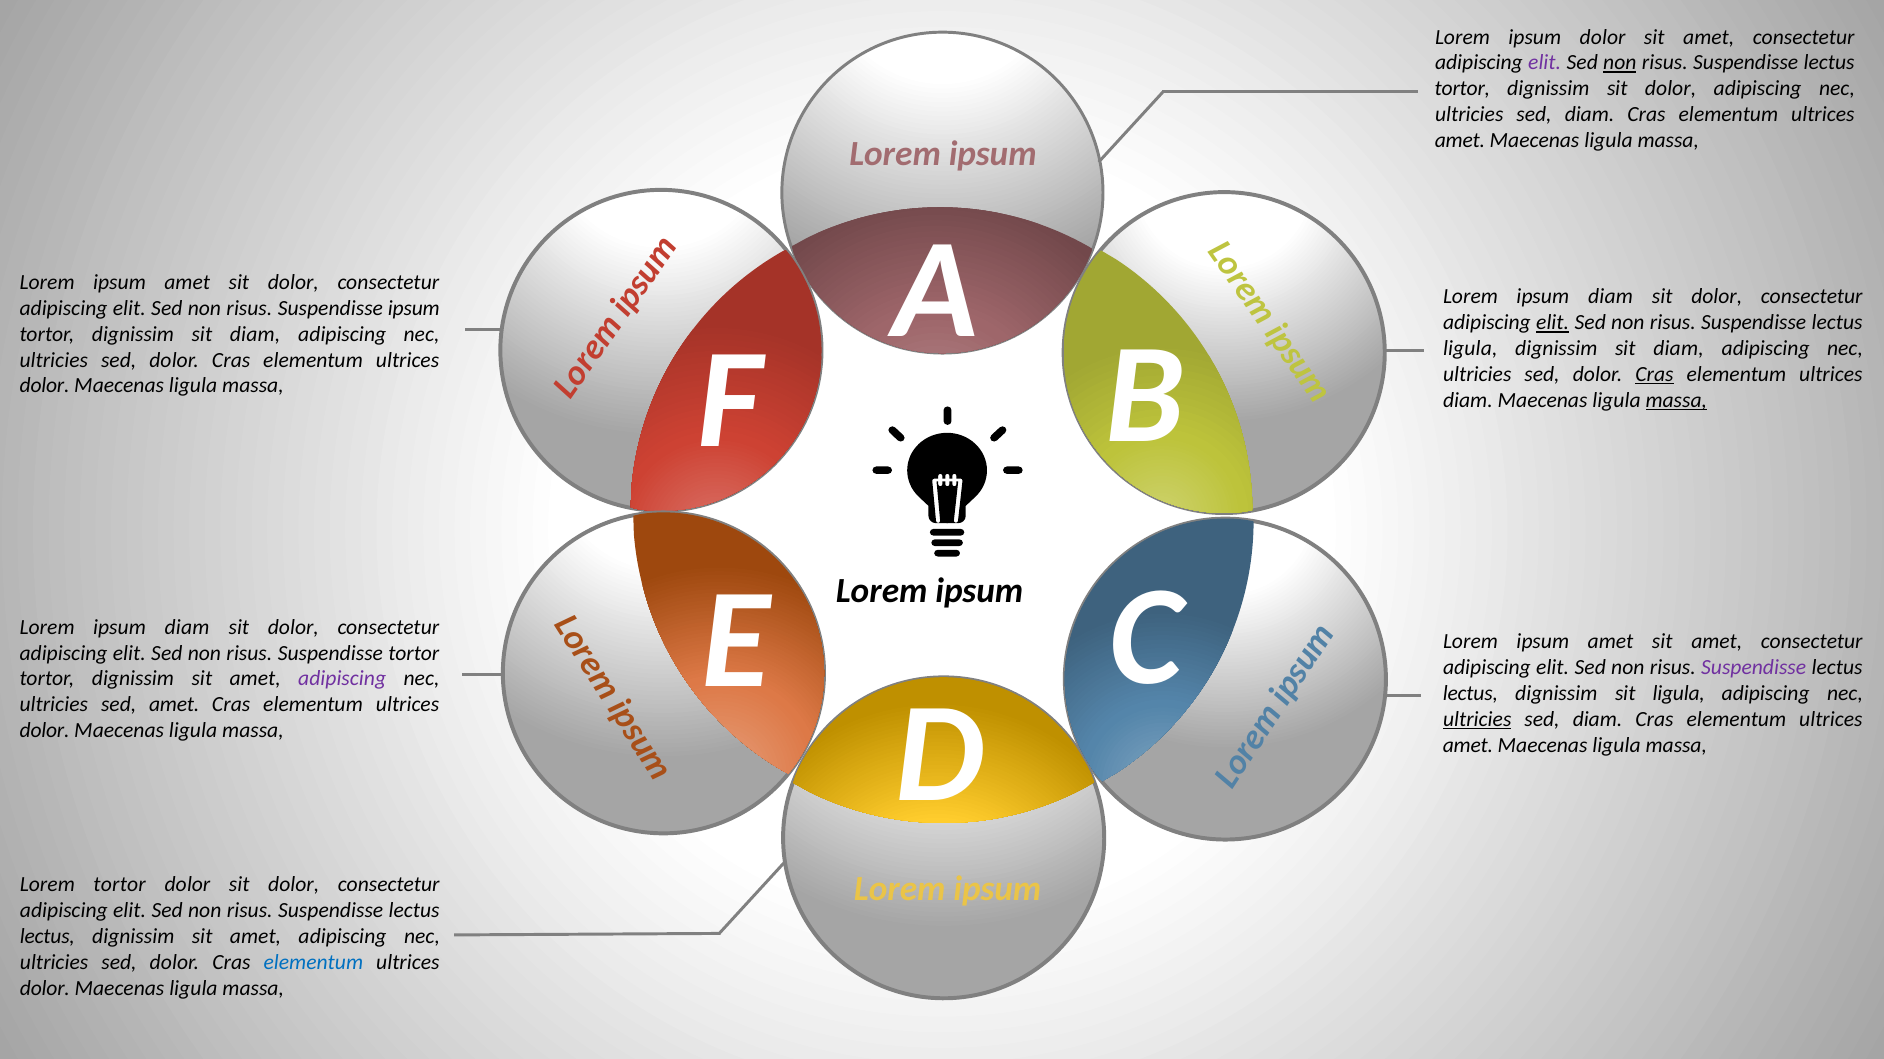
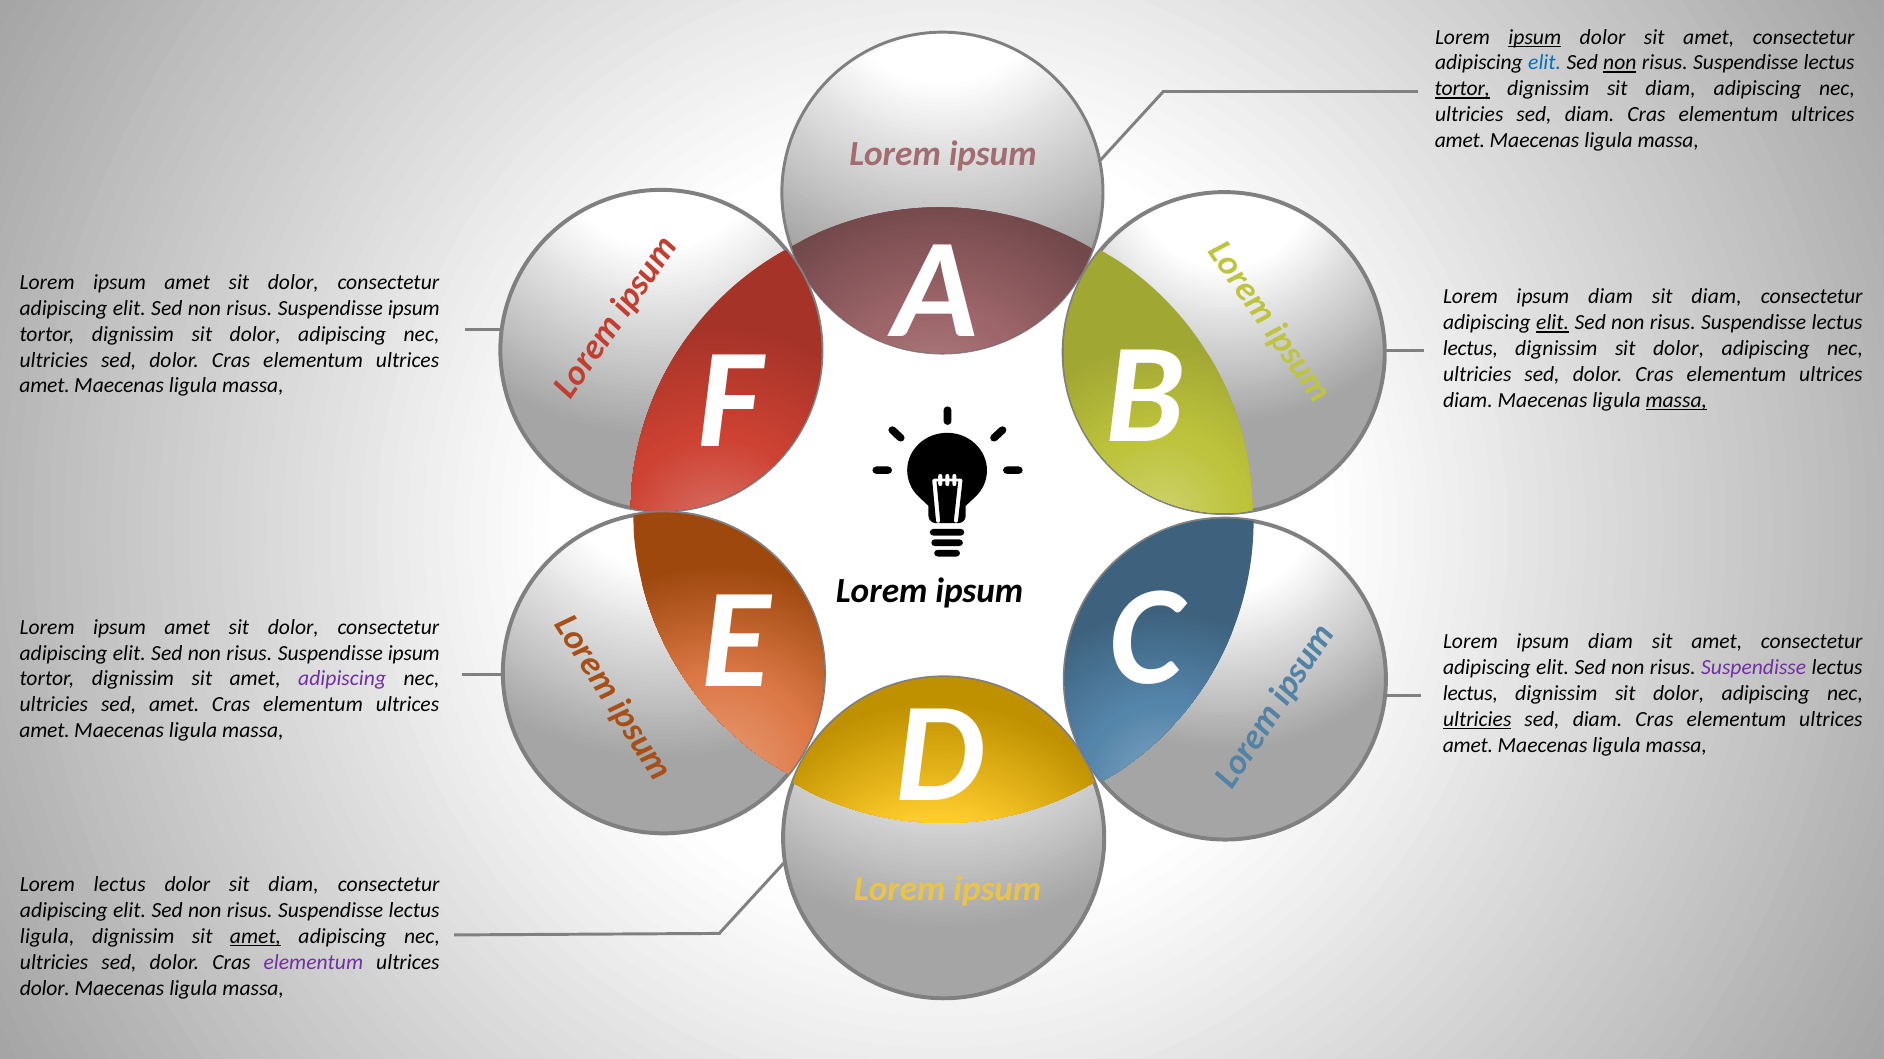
ipsum underline: none -> present (1535, 37)
elit colour: purple -> blue (1545, 63)
tortor underline: none -> present (1462, 89)
dignissim sit dolor: dolor -> diam (1670, 89)
dolor: dolor -> diam (1717, 297)
tortor dignissim sit diam: diam -> dolor (255, 334)
ligula: ligula -> lectus (1470, 349)
diam: diam -> dolor (1679, 349)
Cras underline: present -> none (1654, 375)
dolor: dolor -> amet (45, 386)
diam: diam -> amet (187, 627)
amet: amet -> diam (1610, 642)
tortor: tortor -> ipsum (414, 653)
ligula: ligula -> dolor (1679, 694)
dolor: dolor -> amet (45, 731)
Lorem tortor: tortor -> lectus (120, 885)
dolor sit dolor: dolor -> diam (294, 885)
lectus: lectus -> ligula (47, 937)
amet underline: none -> present (256, 937)
elementum colour: blue -> purple (313, 963)
